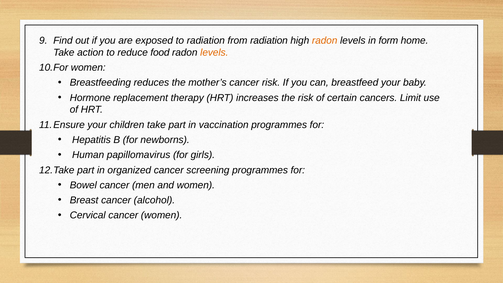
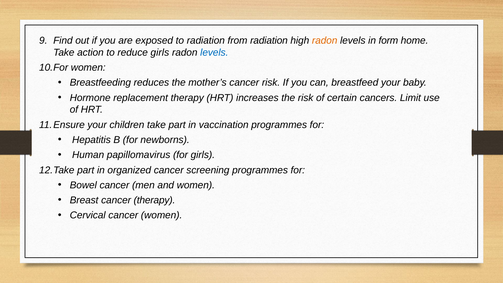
reduce food: food -> girls (160, 52)
levels colour: orange -> blue (214, 52)
cancer alcohol: alcohol -> therapy (154, 200)
